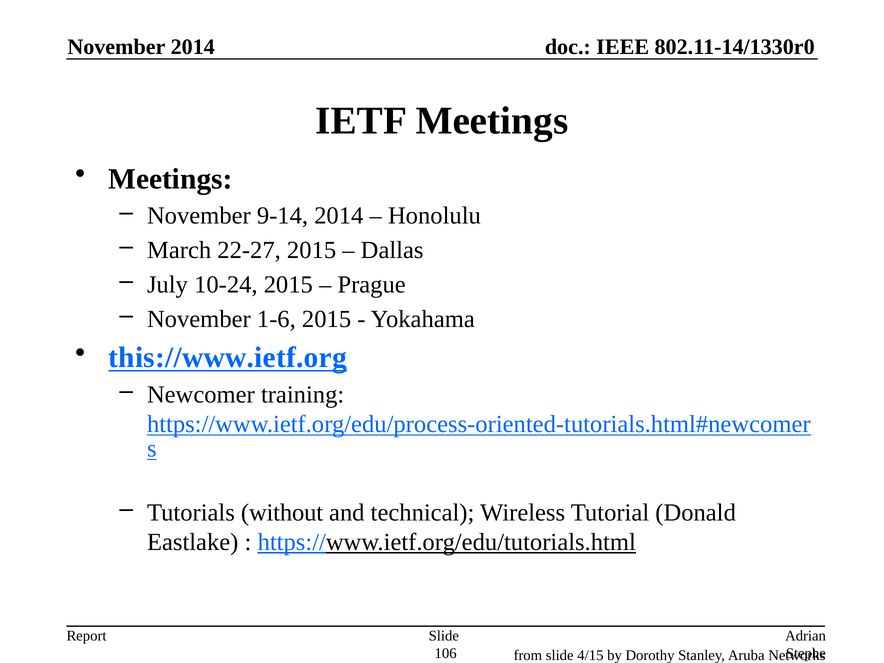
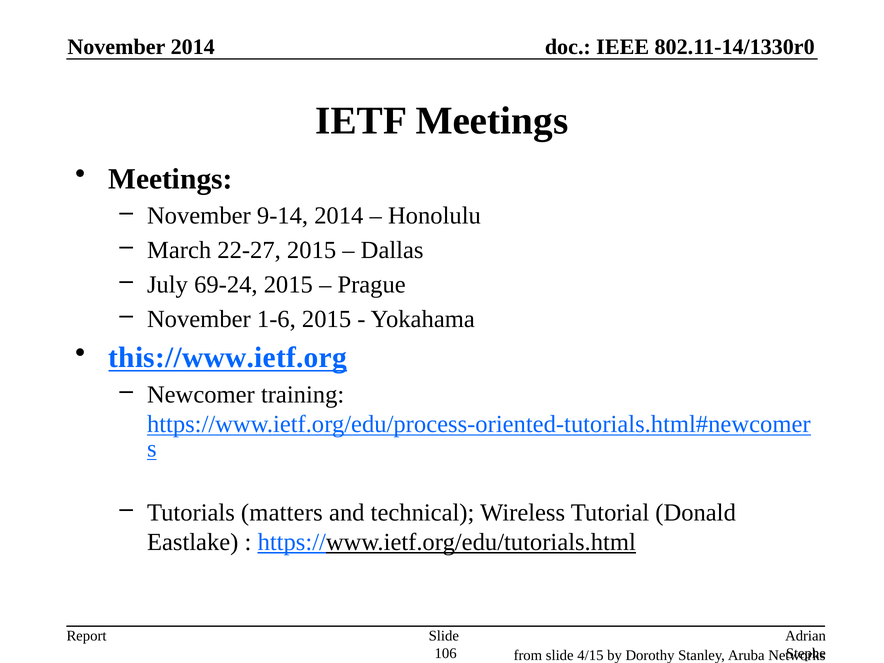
10-24: 10-24 -> 69-24 (226, 285)
without: without -> matters (282, 513)
